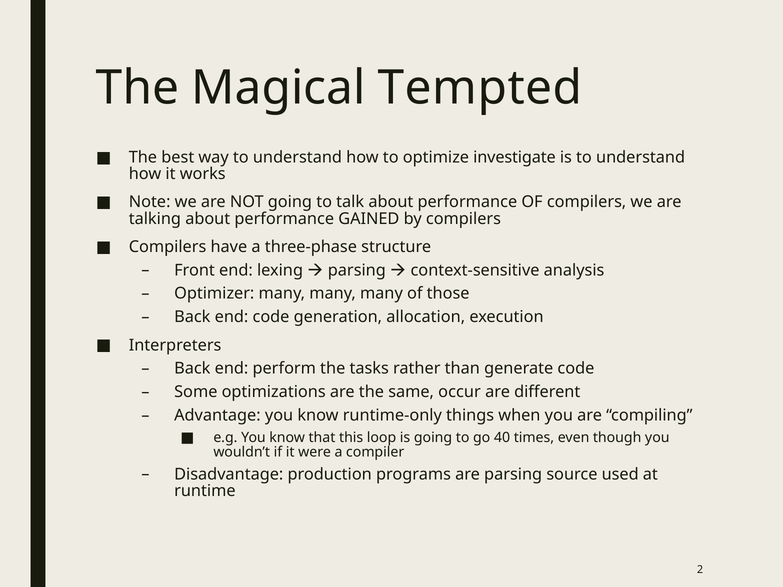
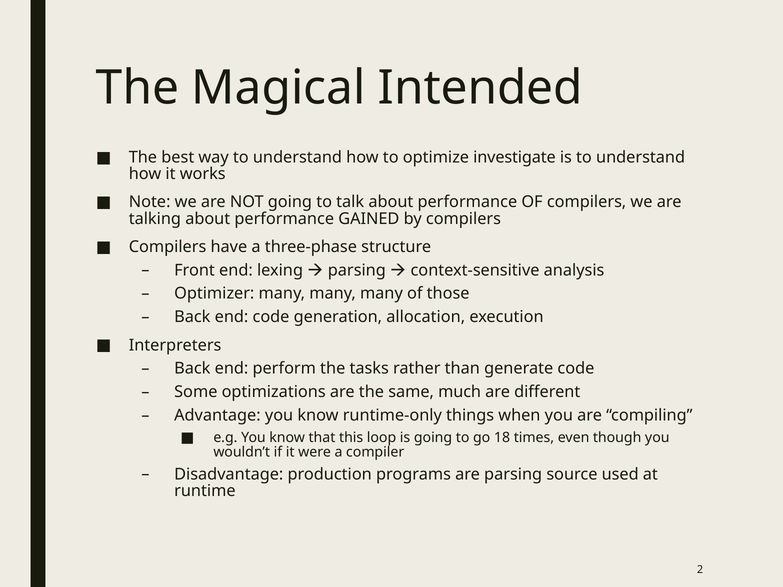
Tempted: Tempted -> Intended (480, 88)
occur: occur -> much (460, 392)
40: 40 -> 18 (502, 438)
